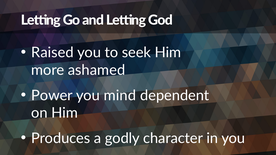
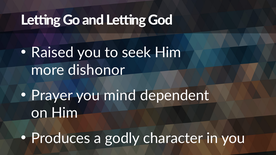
ashamed: ashamed -> dishonor (97, 70)
Power: Power -> Prayer (52, 96)
